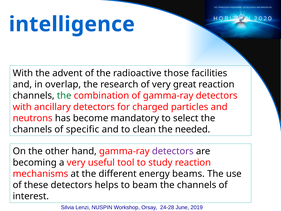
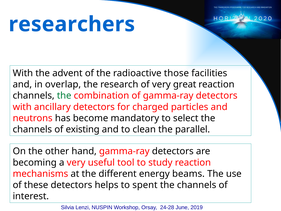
intelligence: intelligence -> researchers (72, 24)
specific: specific -> existing (83, 129)
needed: needed -> parallel (193, 129)
detectors colour: purple -> black (173, 151)
beam: beam -> spent (145, 185)
